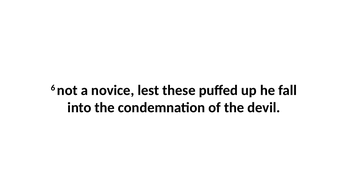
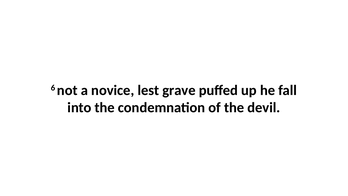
these: these -> grave (179, 90)
